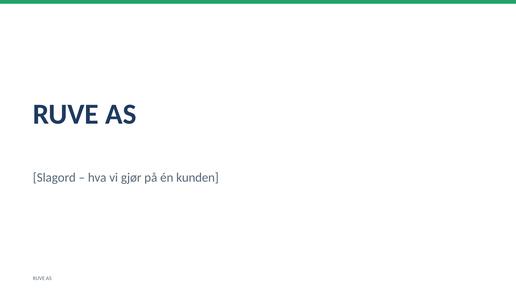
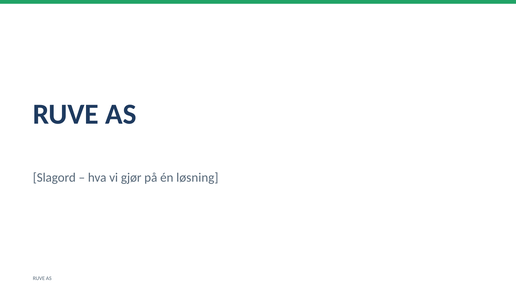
kunden: kunden -> løsning (197, 178)
